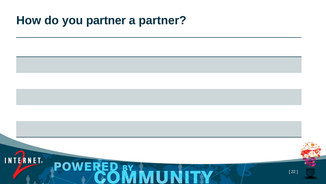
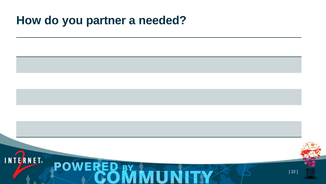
a partner: partner -> needed (163, 20)
